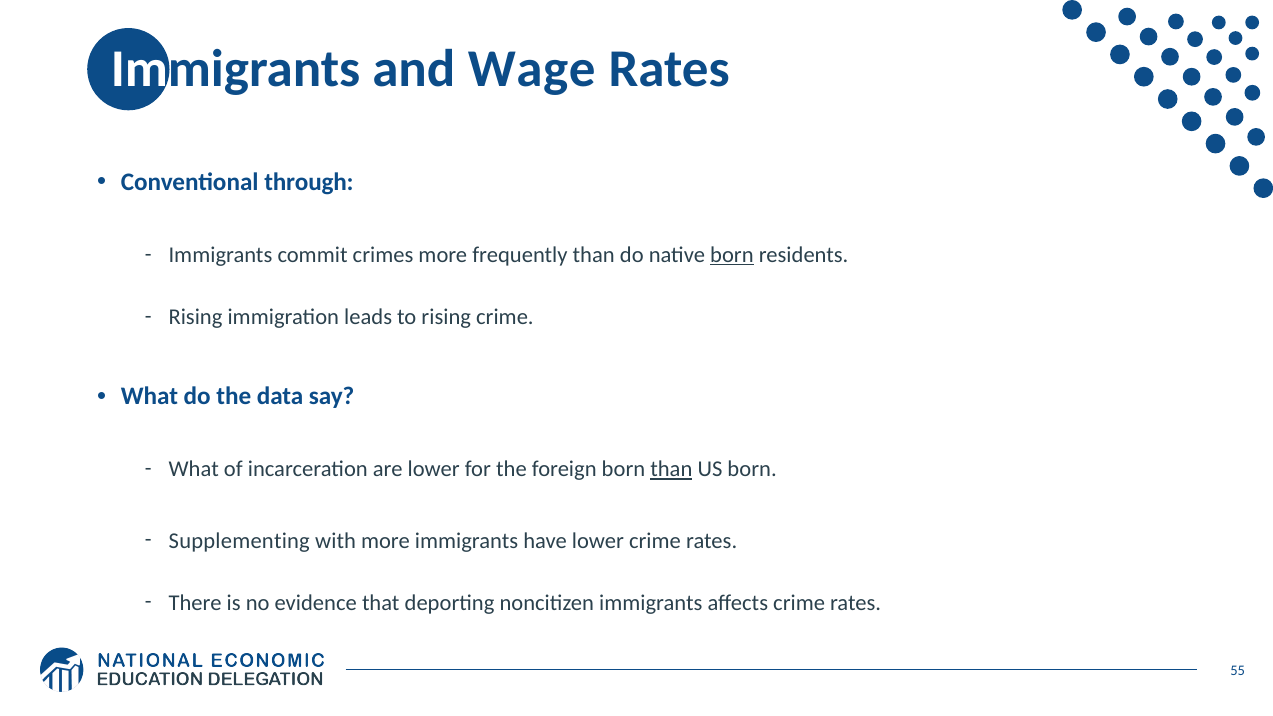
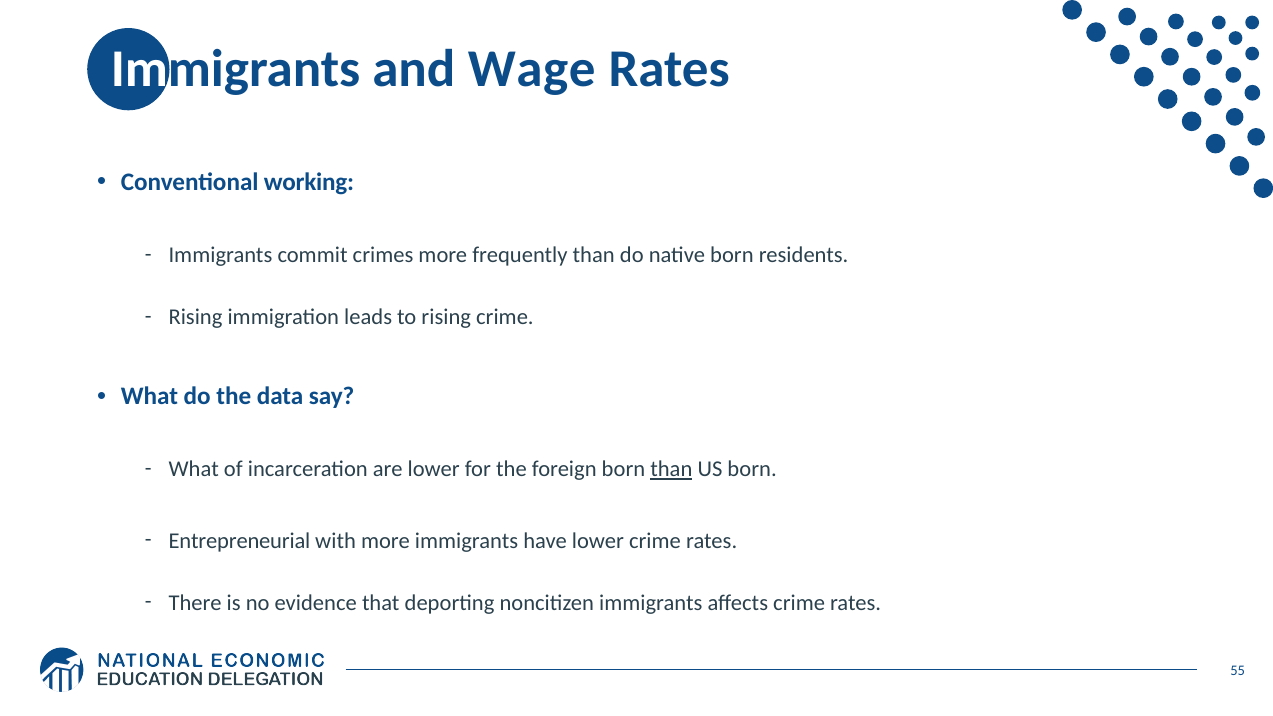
through: through -> working (309, 182)
born underline: present -> none (732, 255)
Supplementing: Supplementing -> Entrepreneurial (239, 541)
